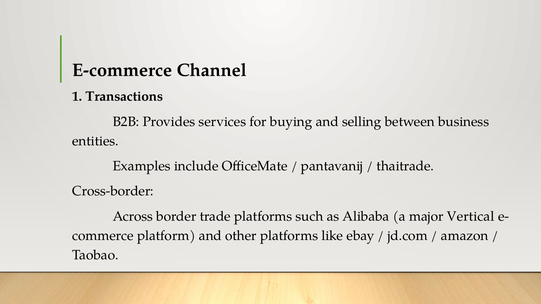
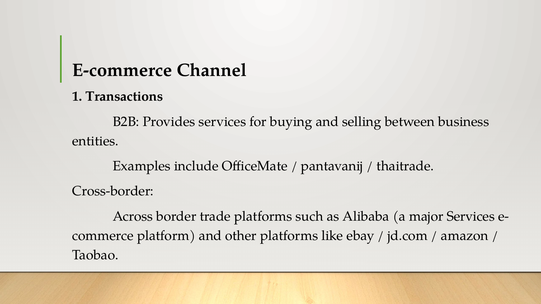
major Vertical: Vertical -> Services (471, 217)
